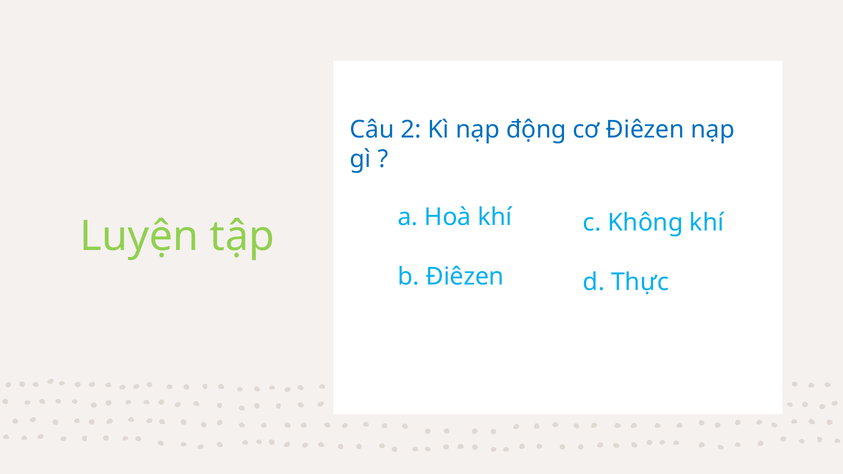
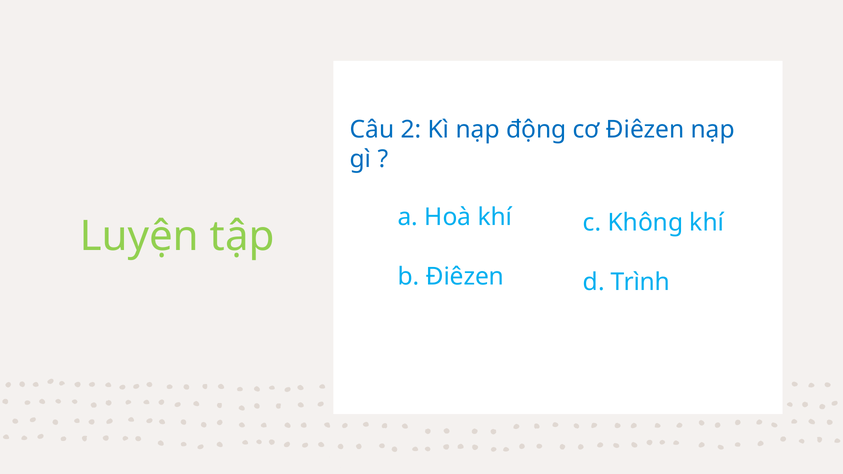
Thực: Thực -> Trình (640, 282)
